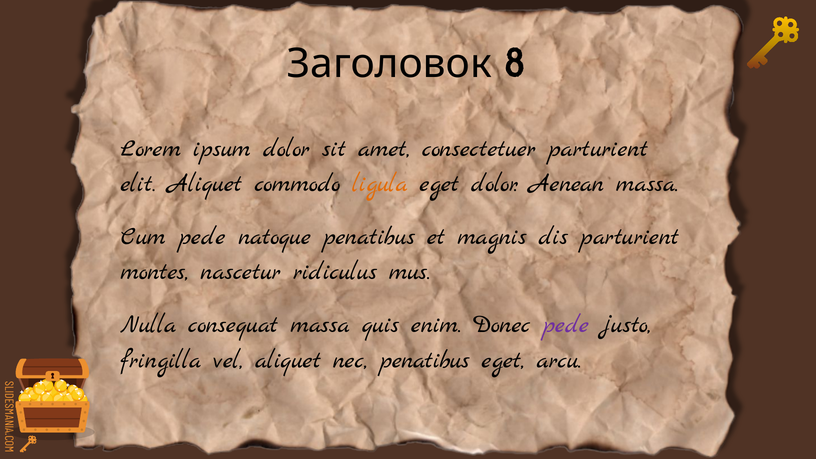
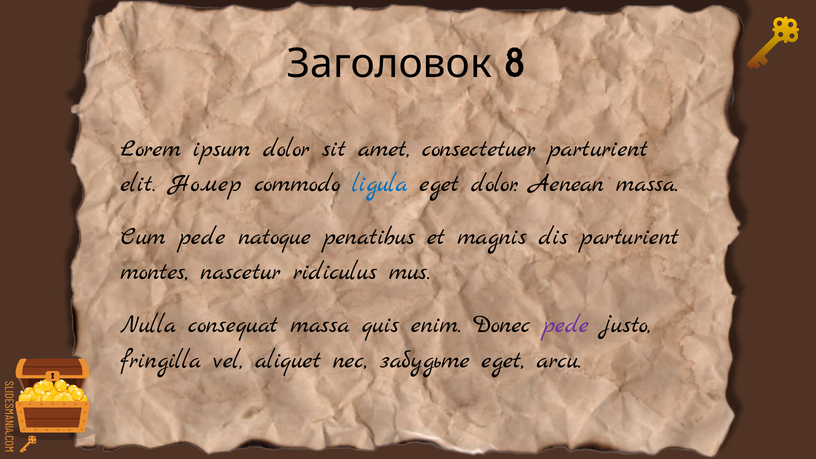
elit Aliquet: Aliquet -> Номер (205, 183)
ligula colour: orange -> blue (380, 183)
nec penatibus: penatibus -> забудьте (425, 359)
